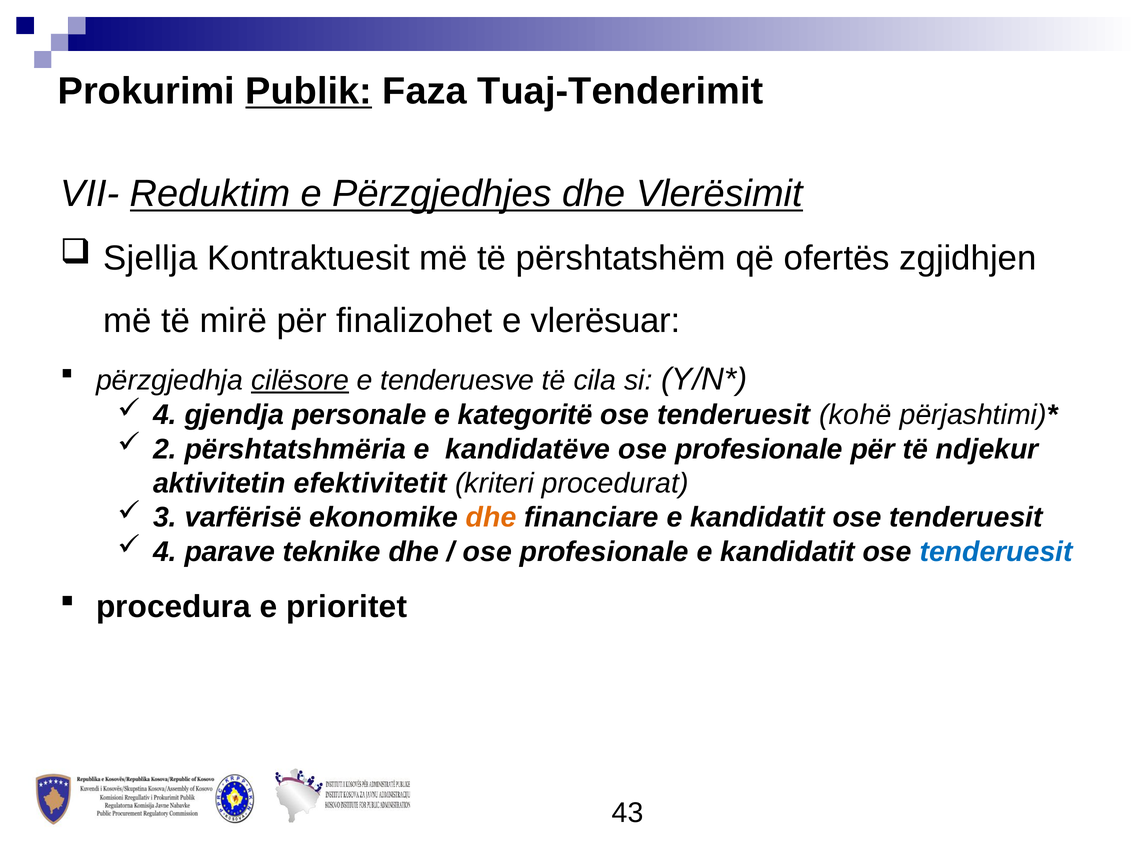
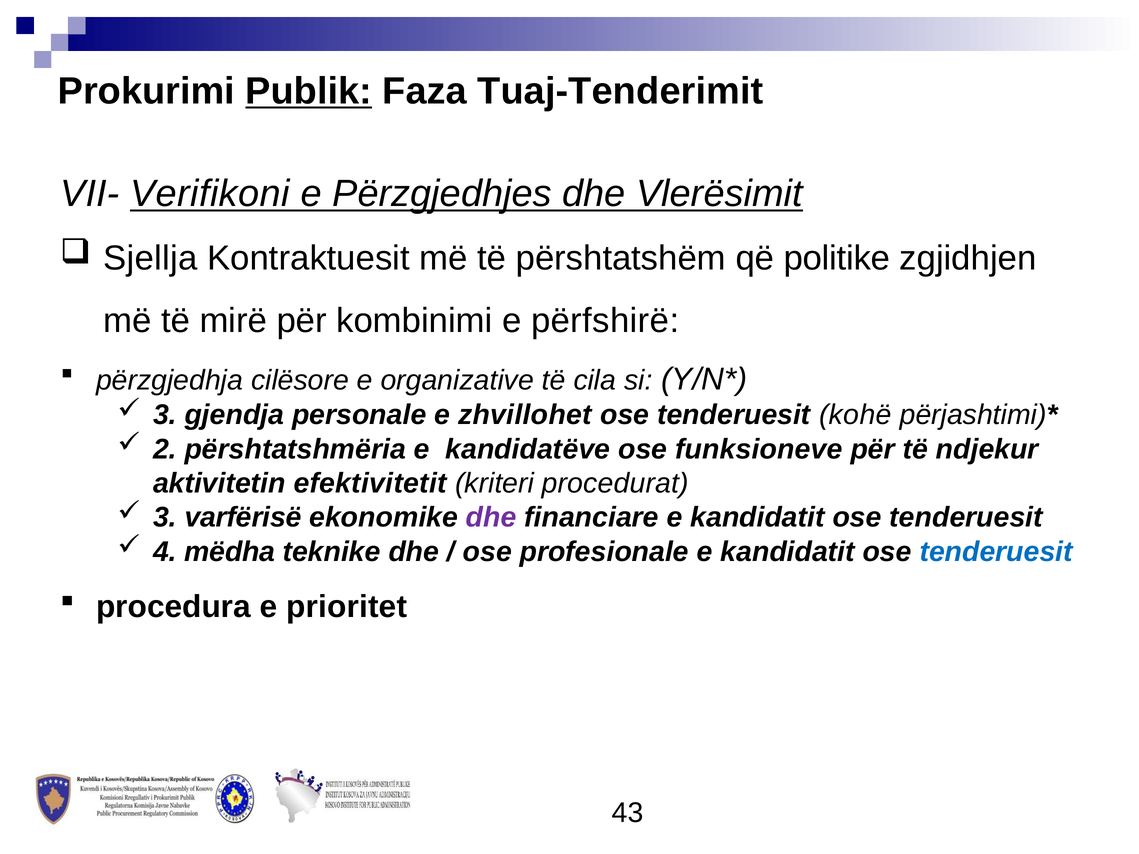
Reduktim: Reduktim -> Verifikoni (210, 194)
ofertës: ofertës -> politike (837, 258)
finalizohet: finalizohet -> kombinimi (414, 321)
vlerësuar: vlerësuar -> përfshirë (605, 321)
cilësore underline: present -> none (300, 380)
tenderuesve: tenderuesve -> organizative (457, 380)
4: 4 -> 3 (165, 415)
kategoritë: kategoritë -> zhvillohet (525, 415)
kandidatëve ose profesionale: profesionale -> funksioneve (759, 449)
dhe colour: orange -> purple (491, 518)
parave: parave -> mëdha (230, 552)
